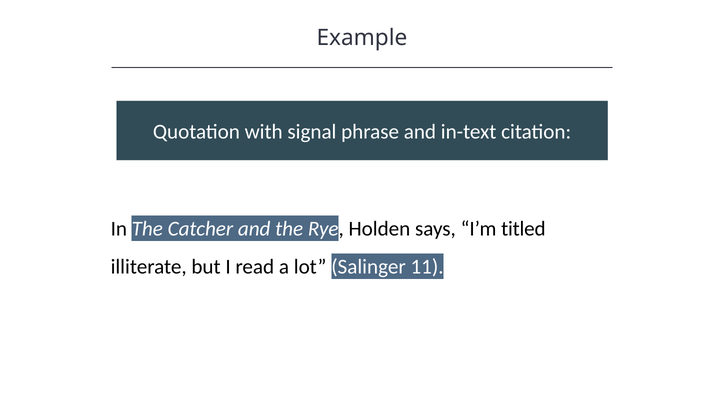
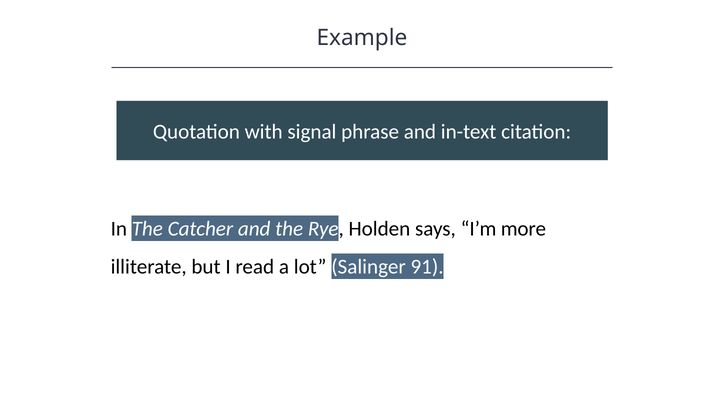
titled: titled -> more (523, 229)
11: 11 -> 91 (427, 267)
